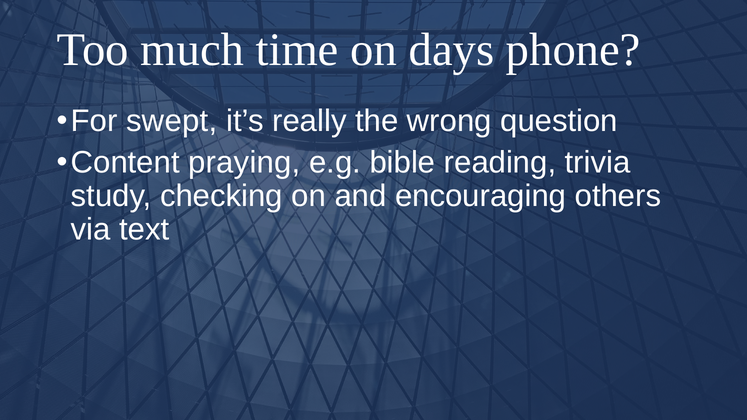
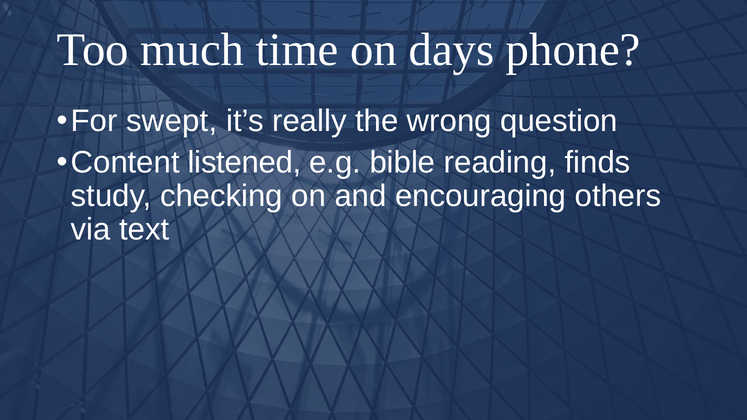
praying: praying -> listened (245, 163)
trivia: trivia -> finds (598, 163)
